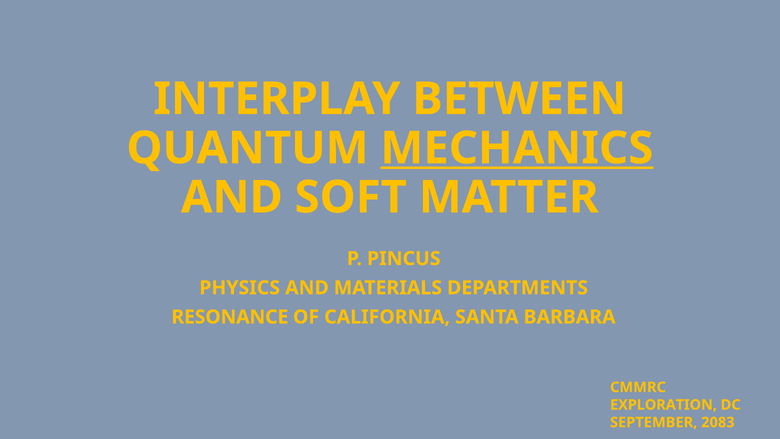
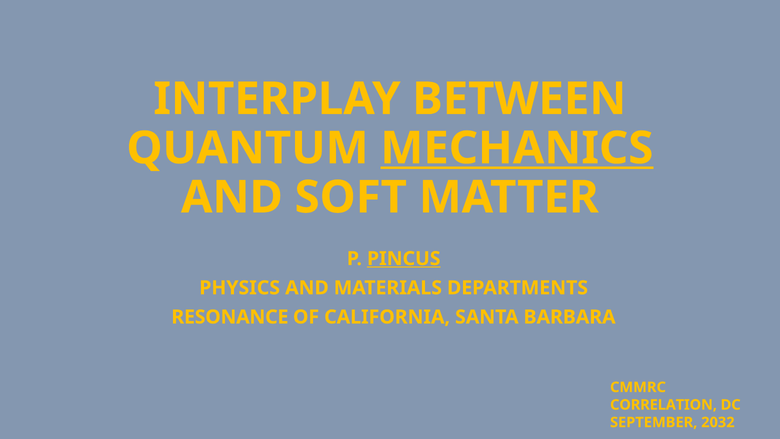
PINCUS underline: none -> present (404, 259)
EXPLORATION: EXPLORATION -> CORRELATION (664, 405)
2083: 2083 -> 2032 (718, 422)
